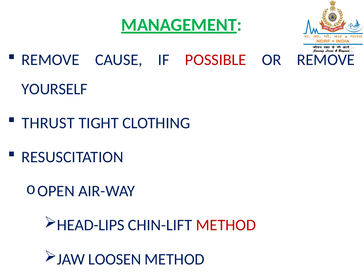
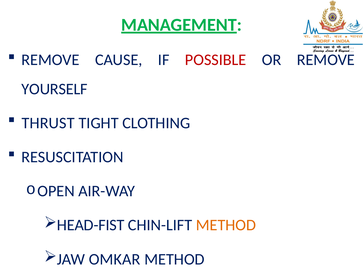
HEAD-LIPS: HEAD-LIPS -> HEAD-FIST (91, 225)
METHOD colour: red -> orange (226, 225)
LOOSEN: LOOSEN -> OMKAR (115, 259)
